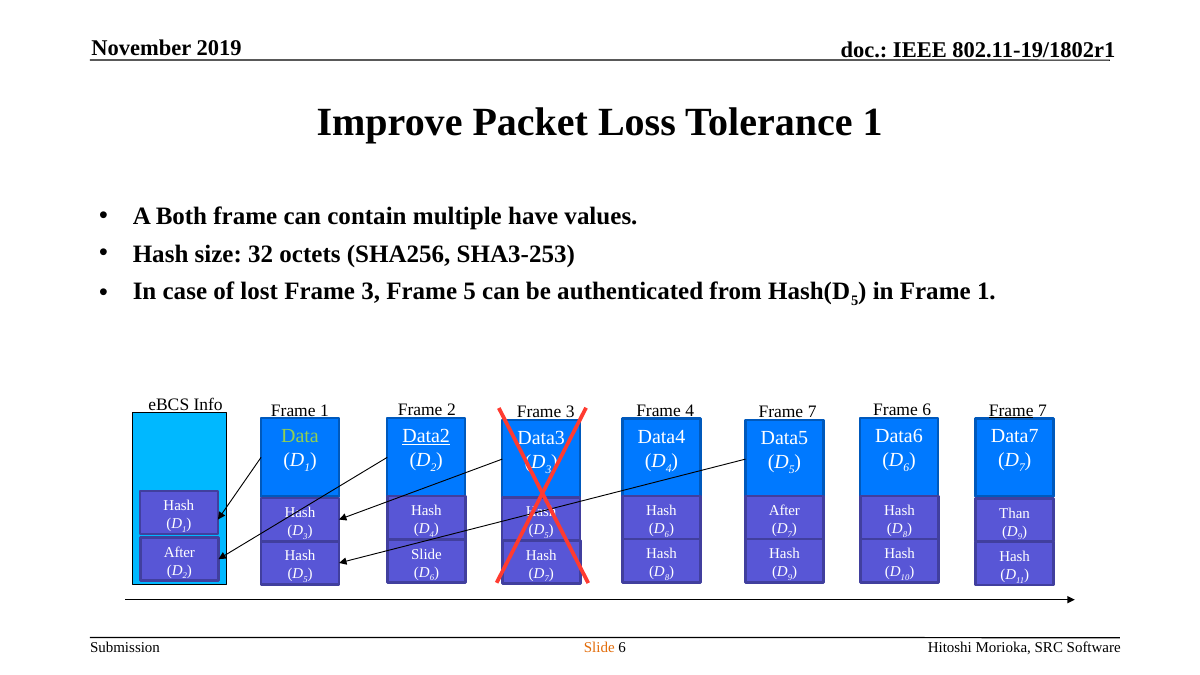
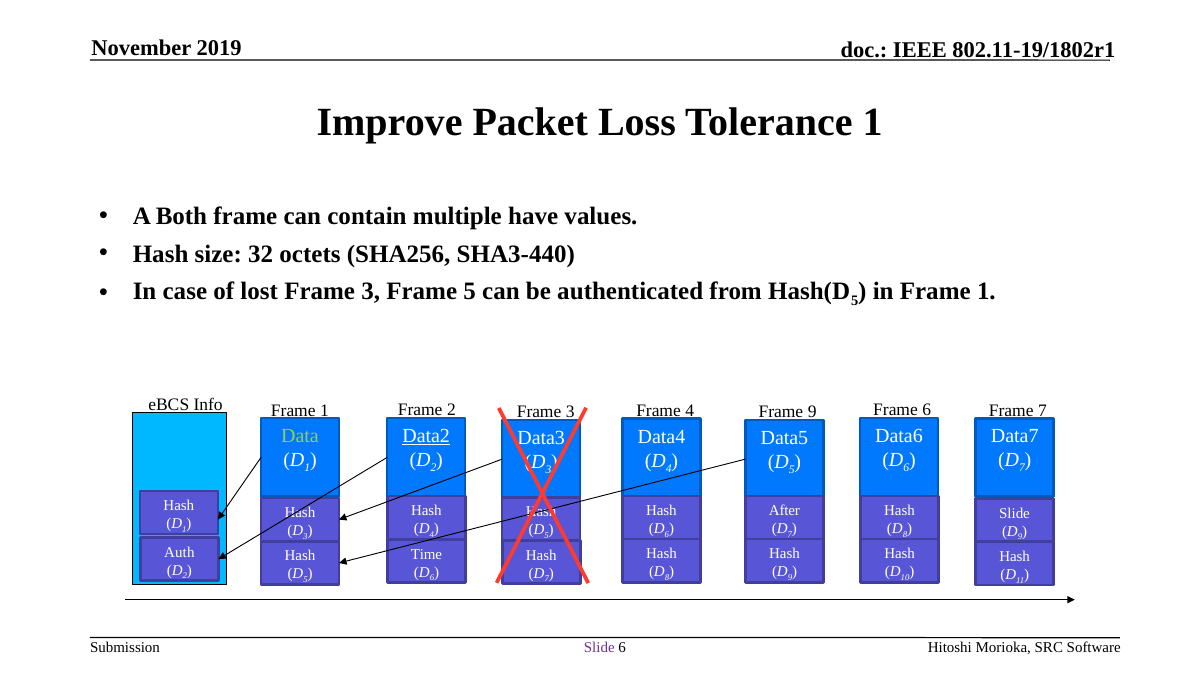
SHA3-253: SHA3-253 -> SHA3-440 (516, 254)
Frame underline: present -> none (1011, 410)
4 Frame 7: 7 -> 9 (812, 412)
Than: Than -> Slide (1015, 513)
After: After -> Auth (179, 552)
Slide: Slide -> Time (427, 554)
Slide colour: orange -> purple (599, 647)
